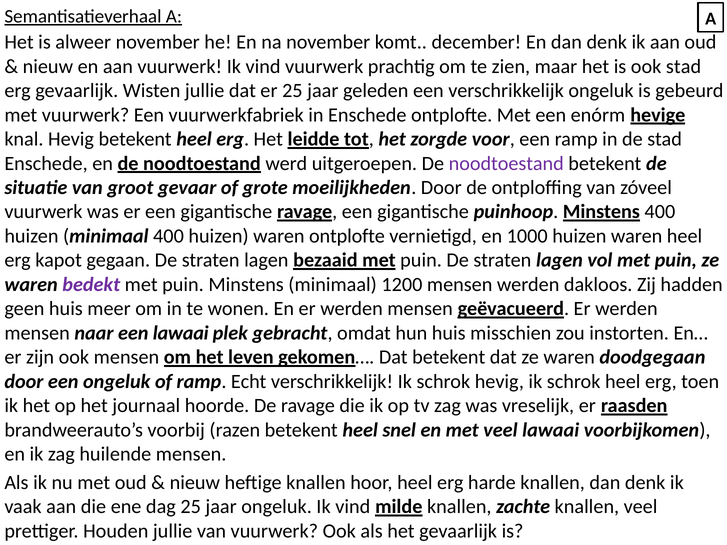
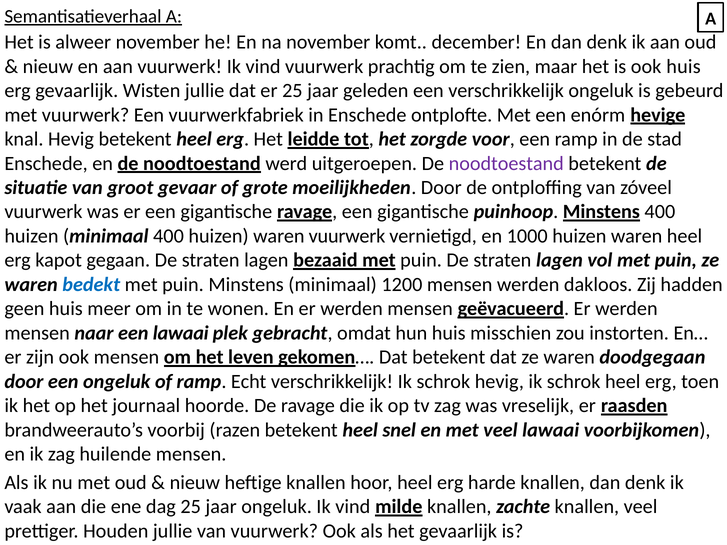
ook stad: stad -> huis (684, 66)
waren ontplofte: ontplofte -> vuurwerk (347, 236)
bedekt colour: purple -> blue (91, 285)
